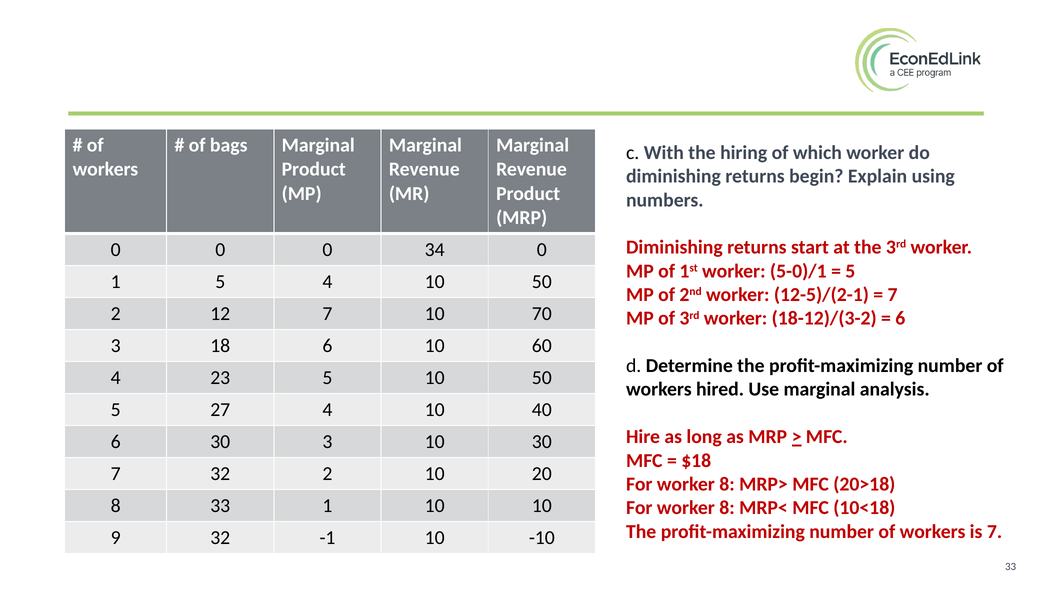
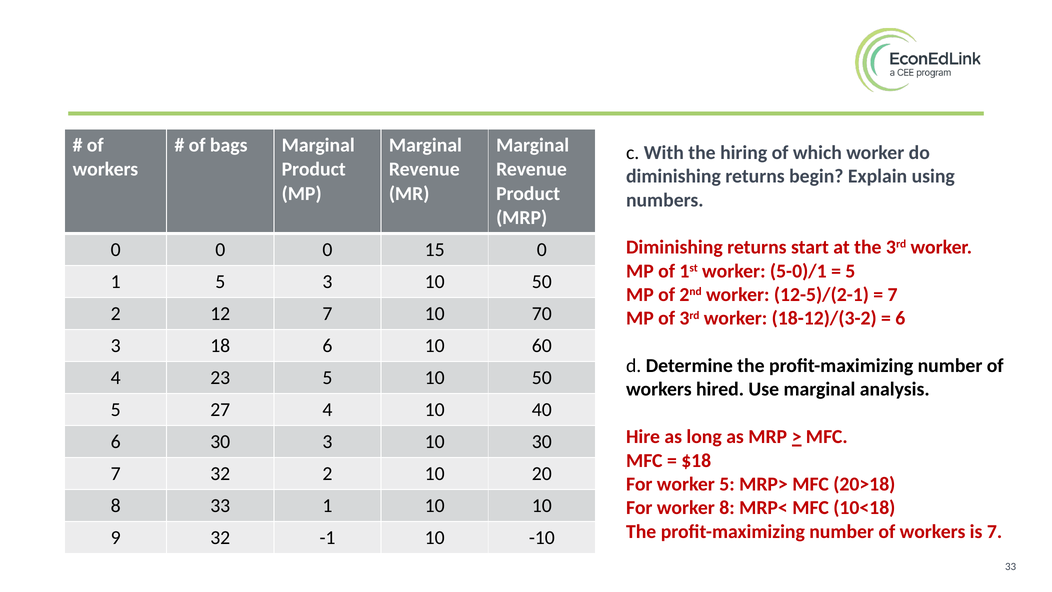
34: 34 -> 15 (435, 250)
5 4: 4 -> 3 (327, 282)
8: 8 -> 5 (727, 484)
